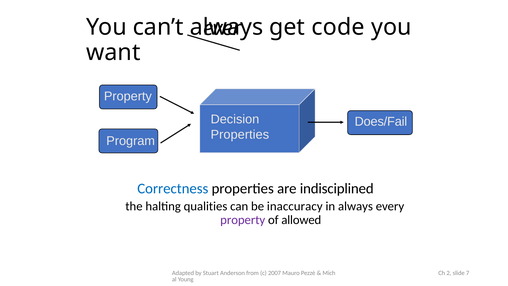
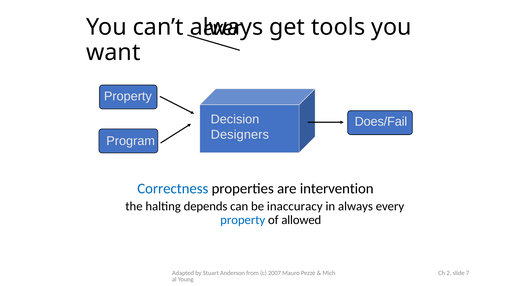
code: code -> tools (338, 27)
Properties: Properties -> Designers (240, 134)
indisciplined: indisciplined -> intervention (337, 189)
qualities: qualities -> depends (206, 206)
property colour: purple -> blue (243, 220)
